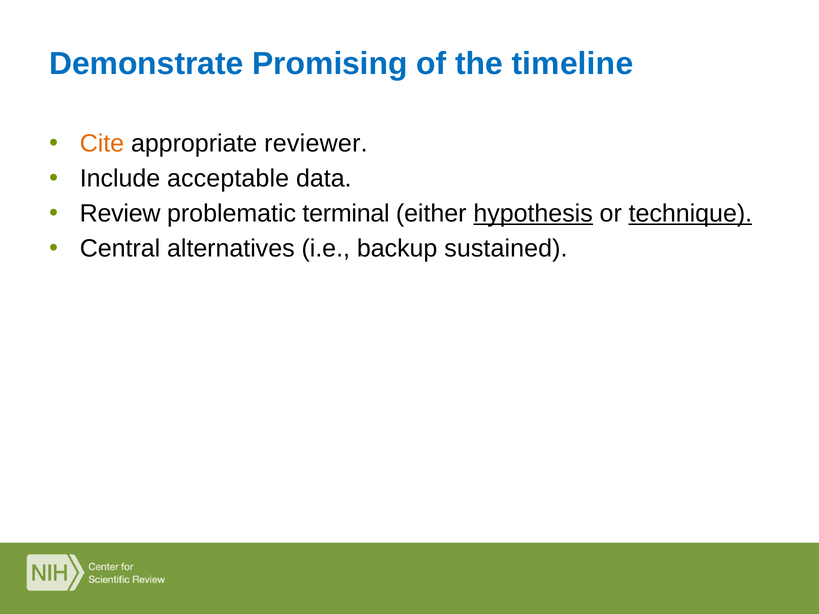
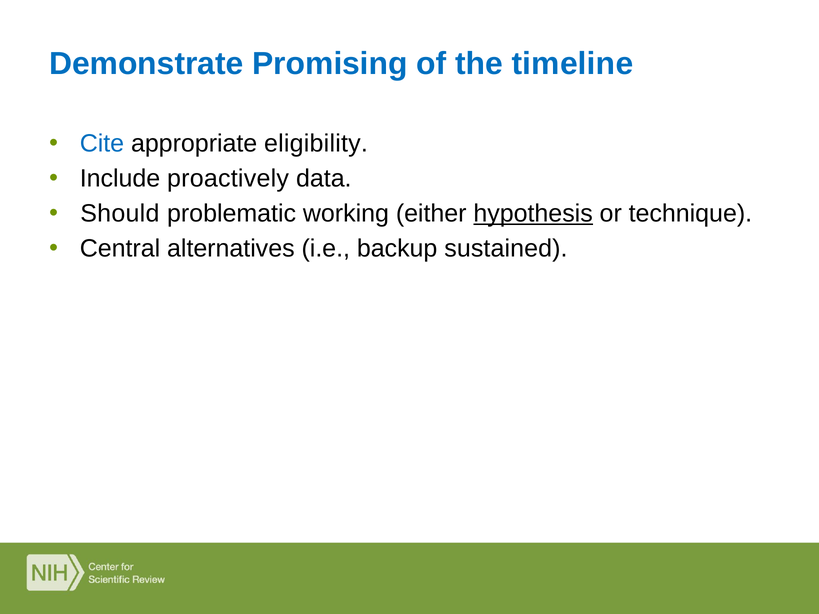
Cite colour: orange -> blue (102, 144)
reviewer: reviewer -> eligibility (316, 144)
acceptable: acceptable -> proactively (228, 179)
Review: Review -> Should (120, 214)
terminal: terminal -> working (346, 214)
technique underline: present -> none (690, 214)
